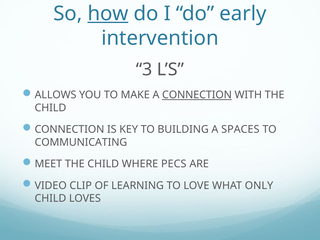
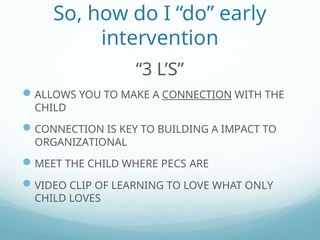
how underline: present -> none (108, 14)
SPACES: SPACES -> IMPACT (240, 129)
COMMUNICATING: COMMUNICATING -> ORGANIZATIONAL (81, 142)
